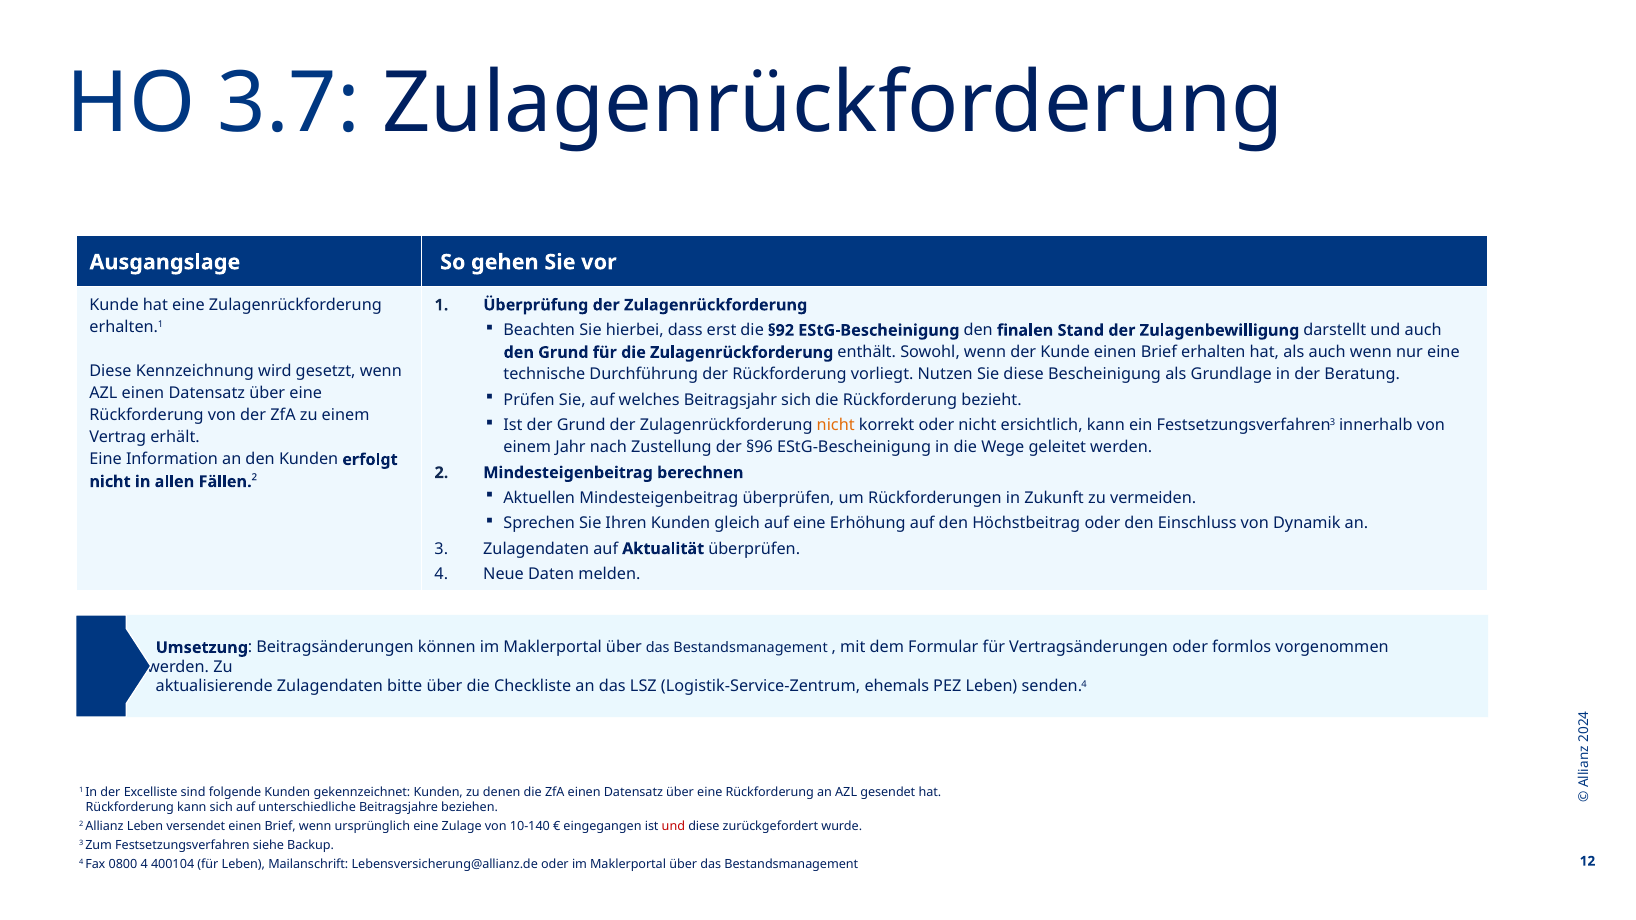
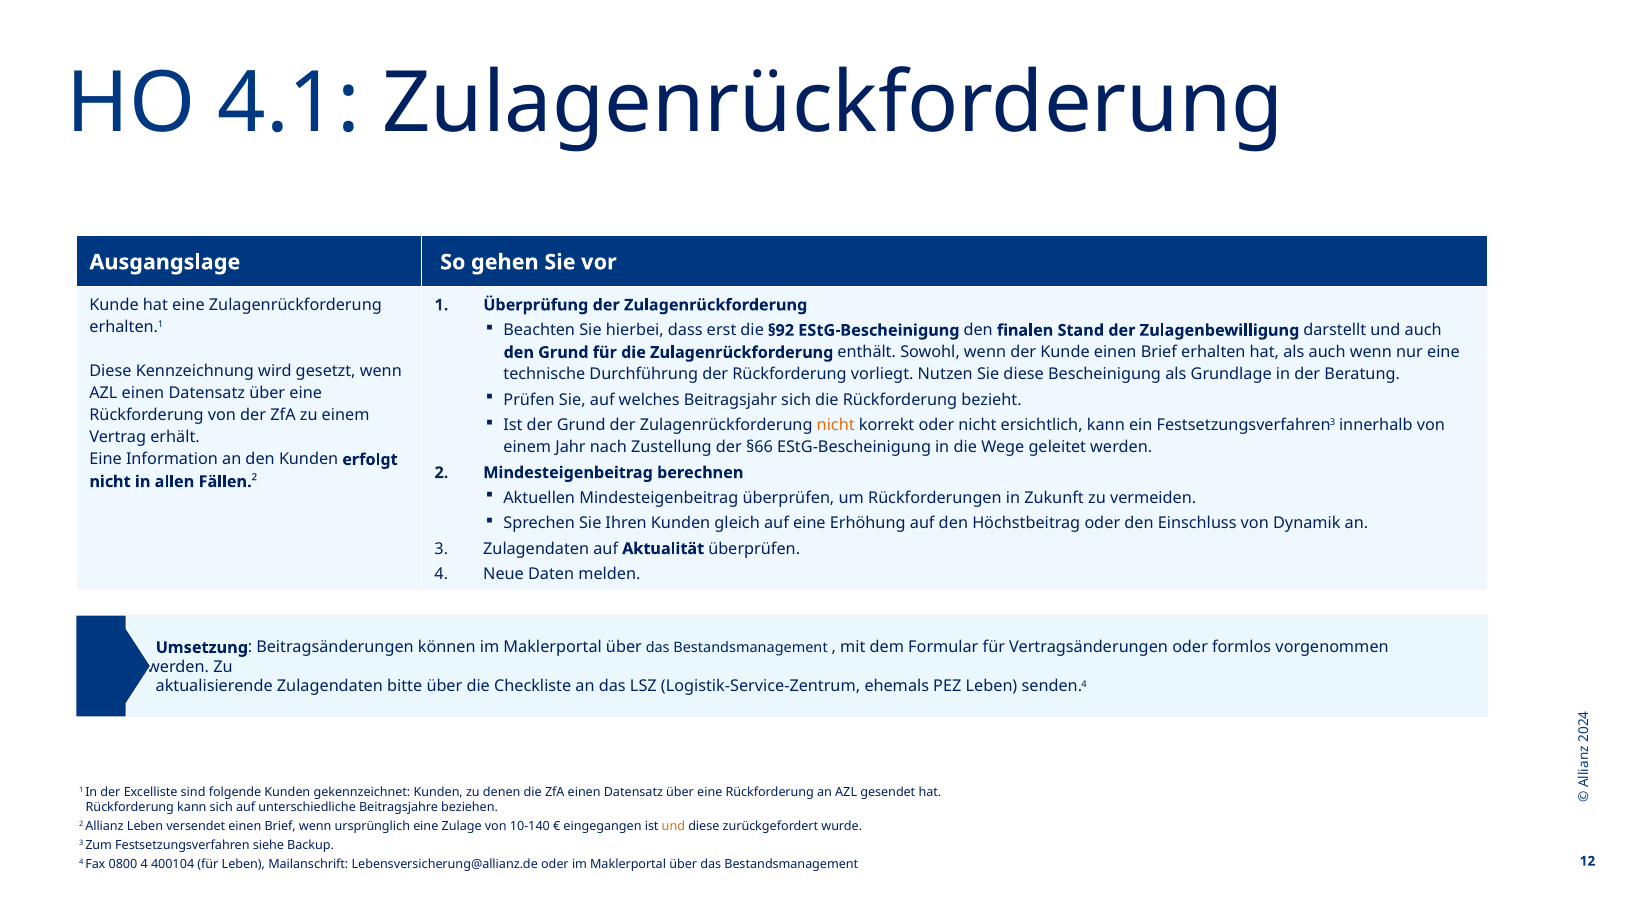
3.7: 3.7 -> 4.1 (289, 104)
§96: §96 -> §66 (759, 447)
und colour: red -> orange (673, 826)
